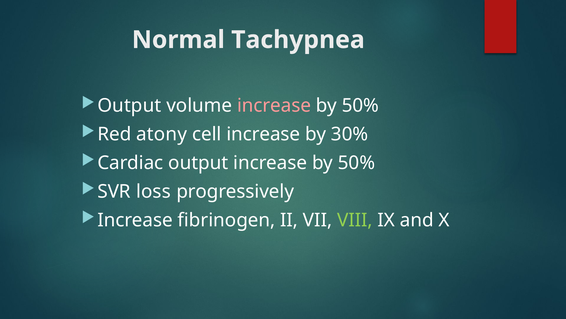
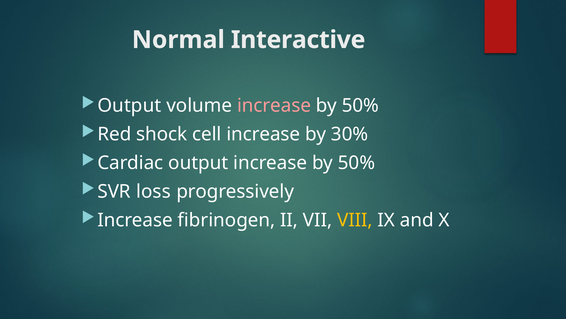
Tachypnea: Tachypnea -> Interactive (298, 40)
atony: atony -> shock (162, 134)
VIII colour: light green -> yellow (355, 220)
